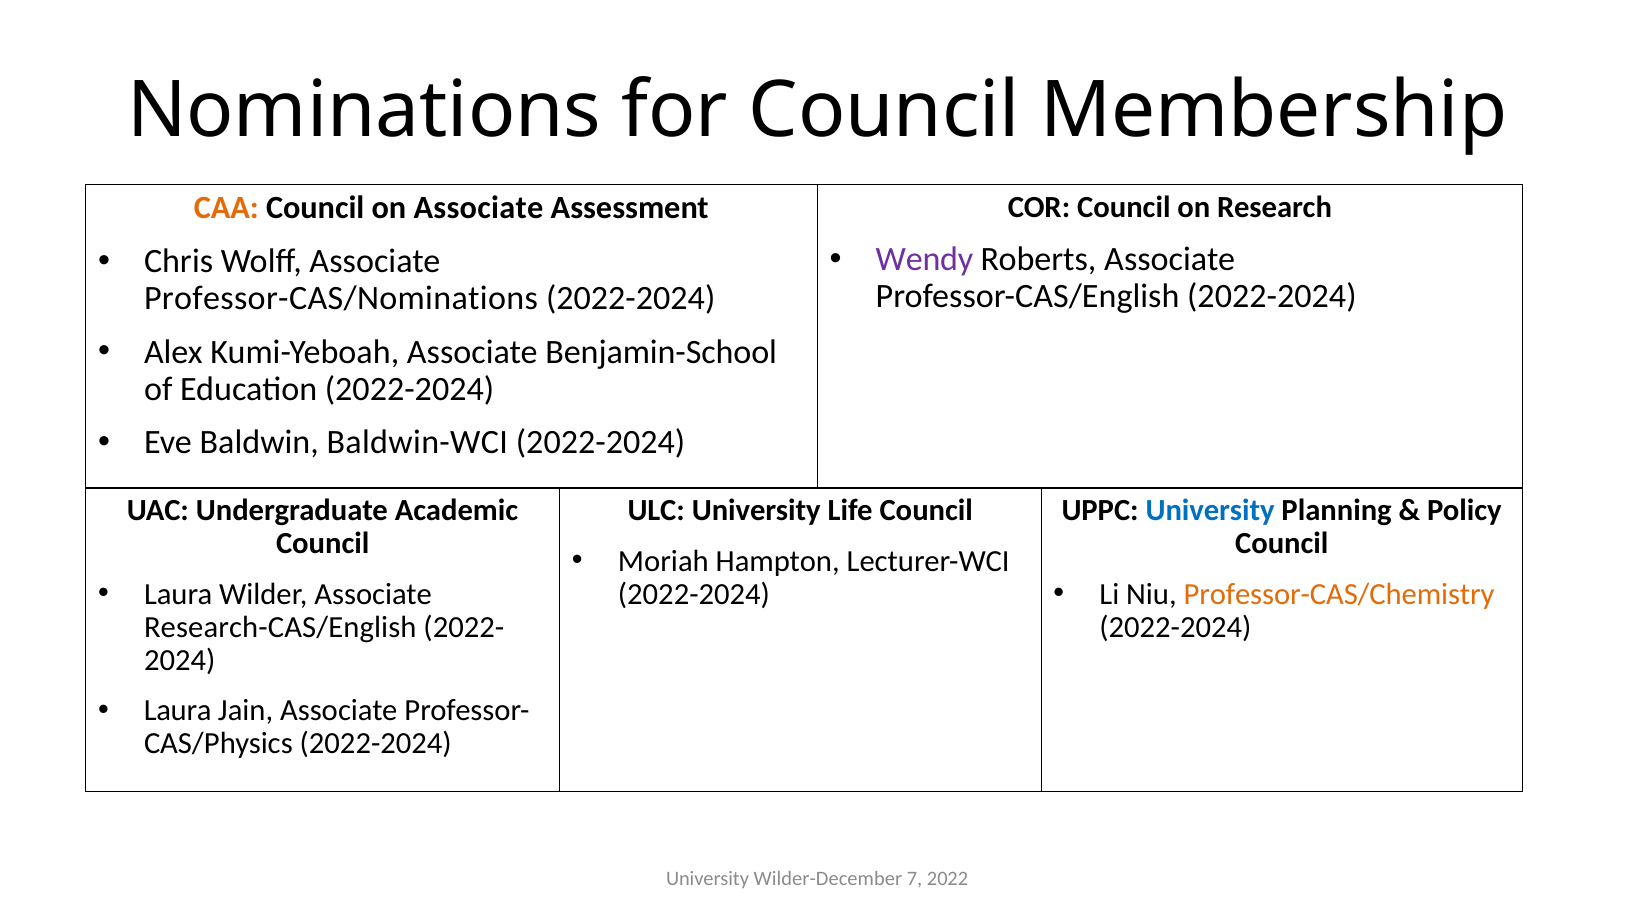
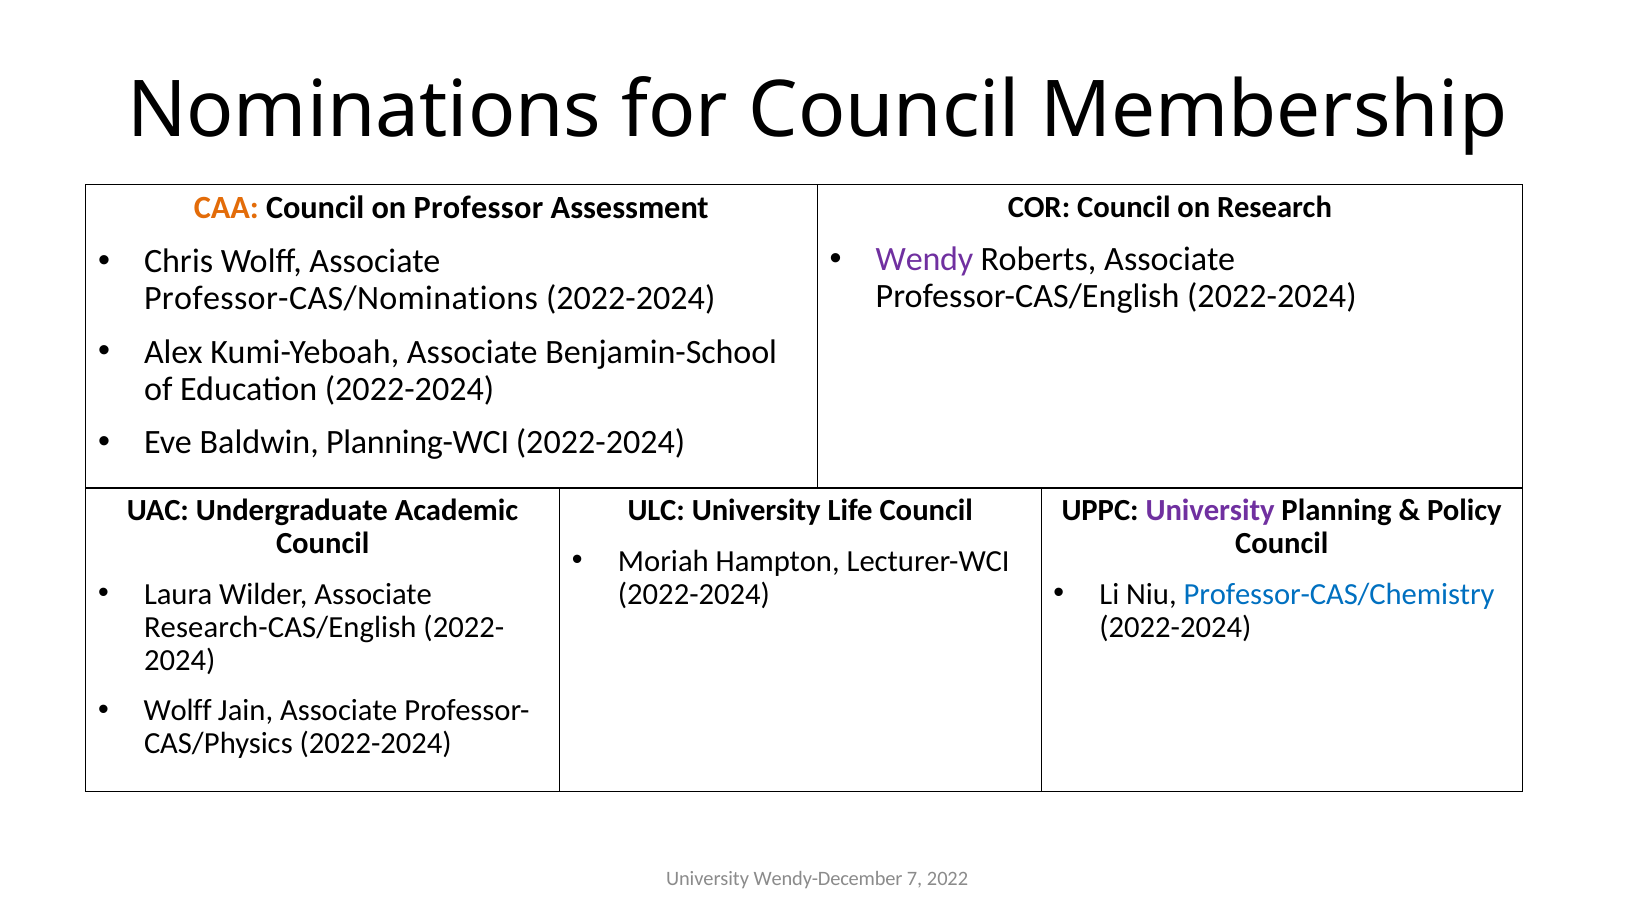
on Associate: Associate -> Professor (478, 208)
Baldwin-WCI: Baldwin-WCI -> Planning-WCI (418, 443)
University colour: blue -> purple (1210, 511)
Professor-CAS/Chemistry colour: orange -> blue (1339, 594)
Laura: Laura -> Wolff (178, 710)
Wilder-December: Wilder-December -> Wendy-December (828, 878)
